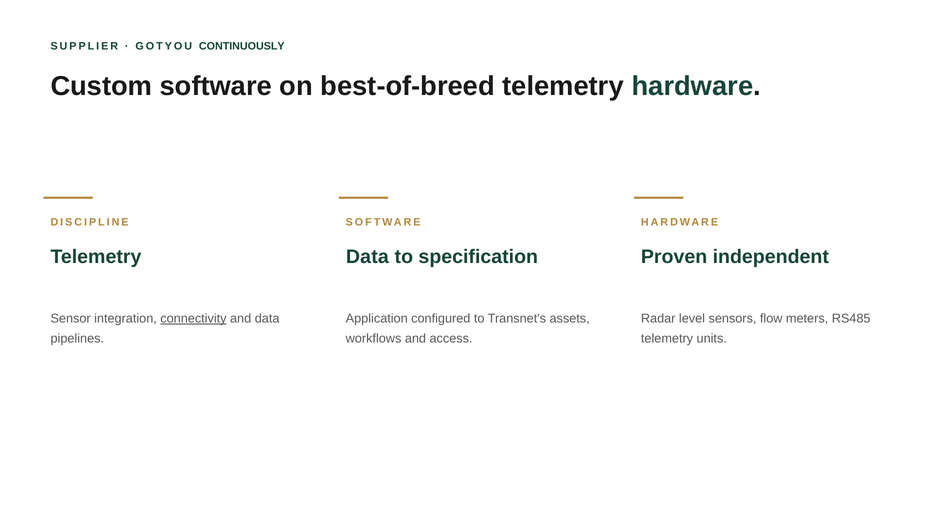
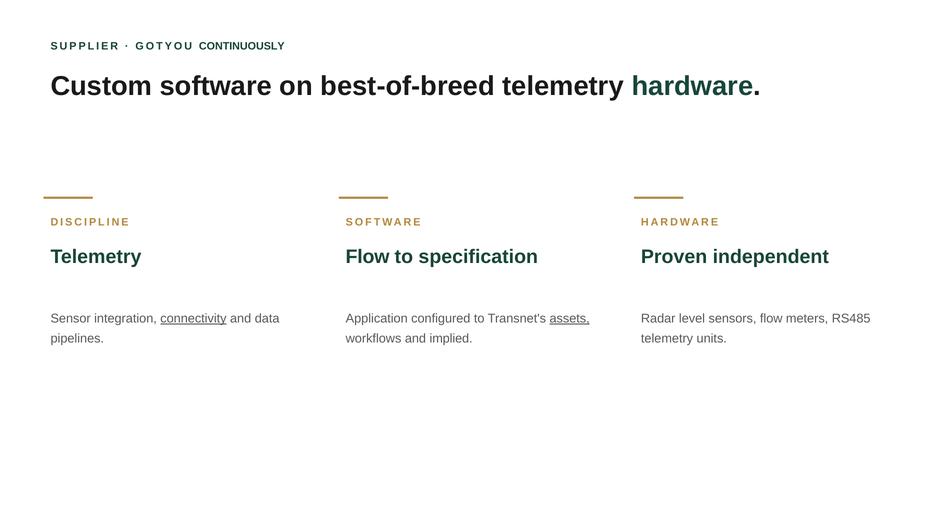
Data: Data -> Flow (368, 257)
assets underline: none -> present (570, 319)
access: access -> implied (451, 339)
